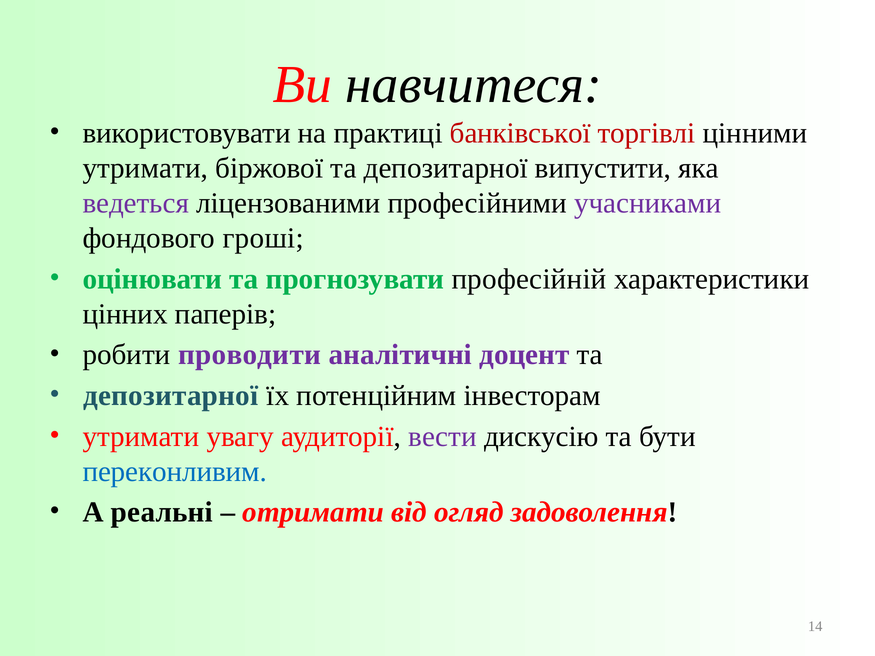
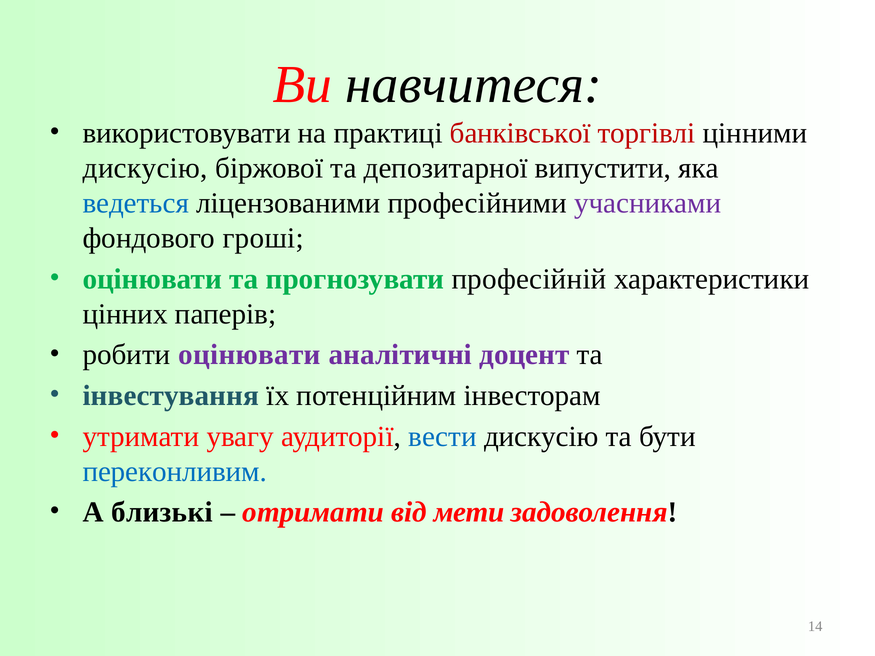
утримати: утримати -> дискусію (145, 168)
ведеться colour: purple -> blue (136, 203)
робити проводити: проводити -> оцінювати (250, 355)
депозитарної: депозитарної -> інвестування (171, 396)
вести colour: purple -> blue (442, 437)
реальні: реальні -> близькі (162, 512)
огляд: огляд -> мети (469, 512)
